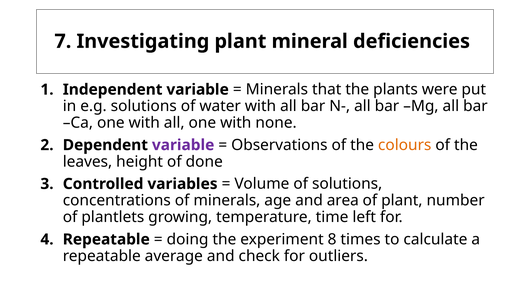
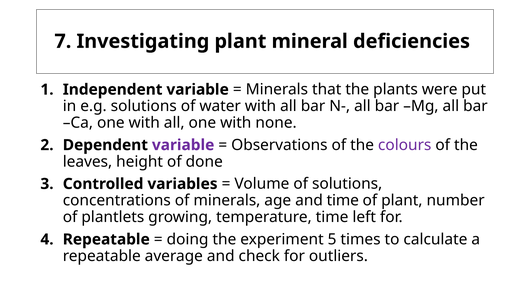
colours colour: orange -> purple (405, 145)
and area: area -> time (343, 201)
8: 8 -> 5 (332, 239)
